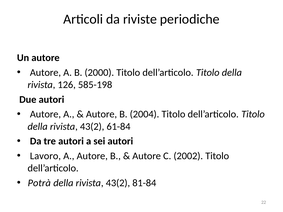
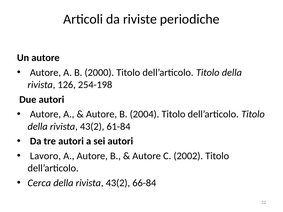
585-198: 585-198 -> 254-198 (95, 85)
Potrà: Potrà -> Cerca (39, 183)
81-84: 81-84 -> 66-84 (144, 183)
